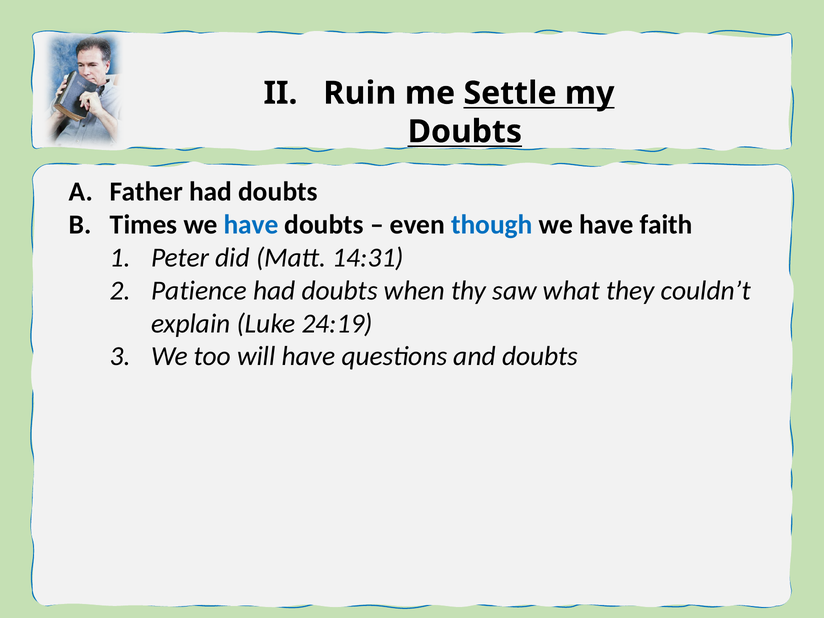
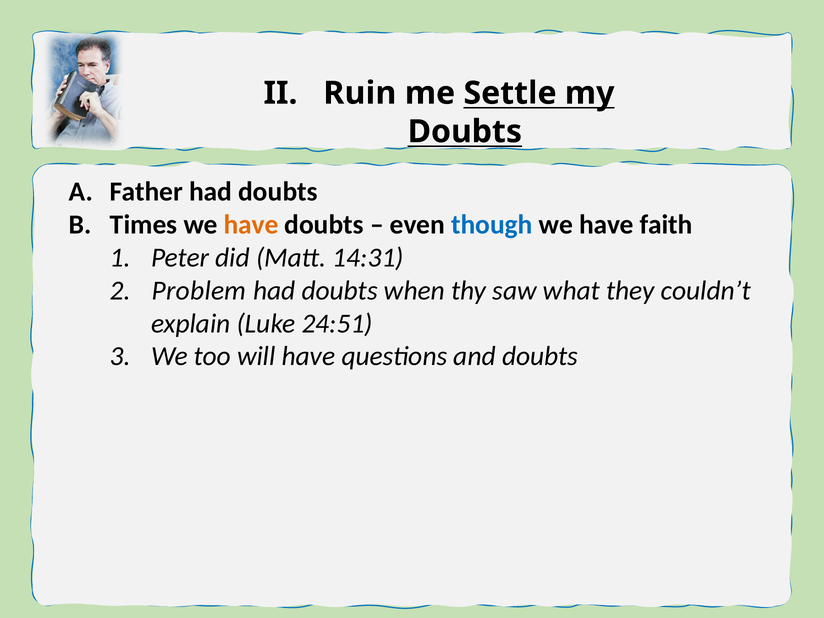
have colour: blue -> orange (251, 225)
Patience: Patience -> Problem (199, 290)
24:19: 24:19 -> 24:51 (337, 323)
